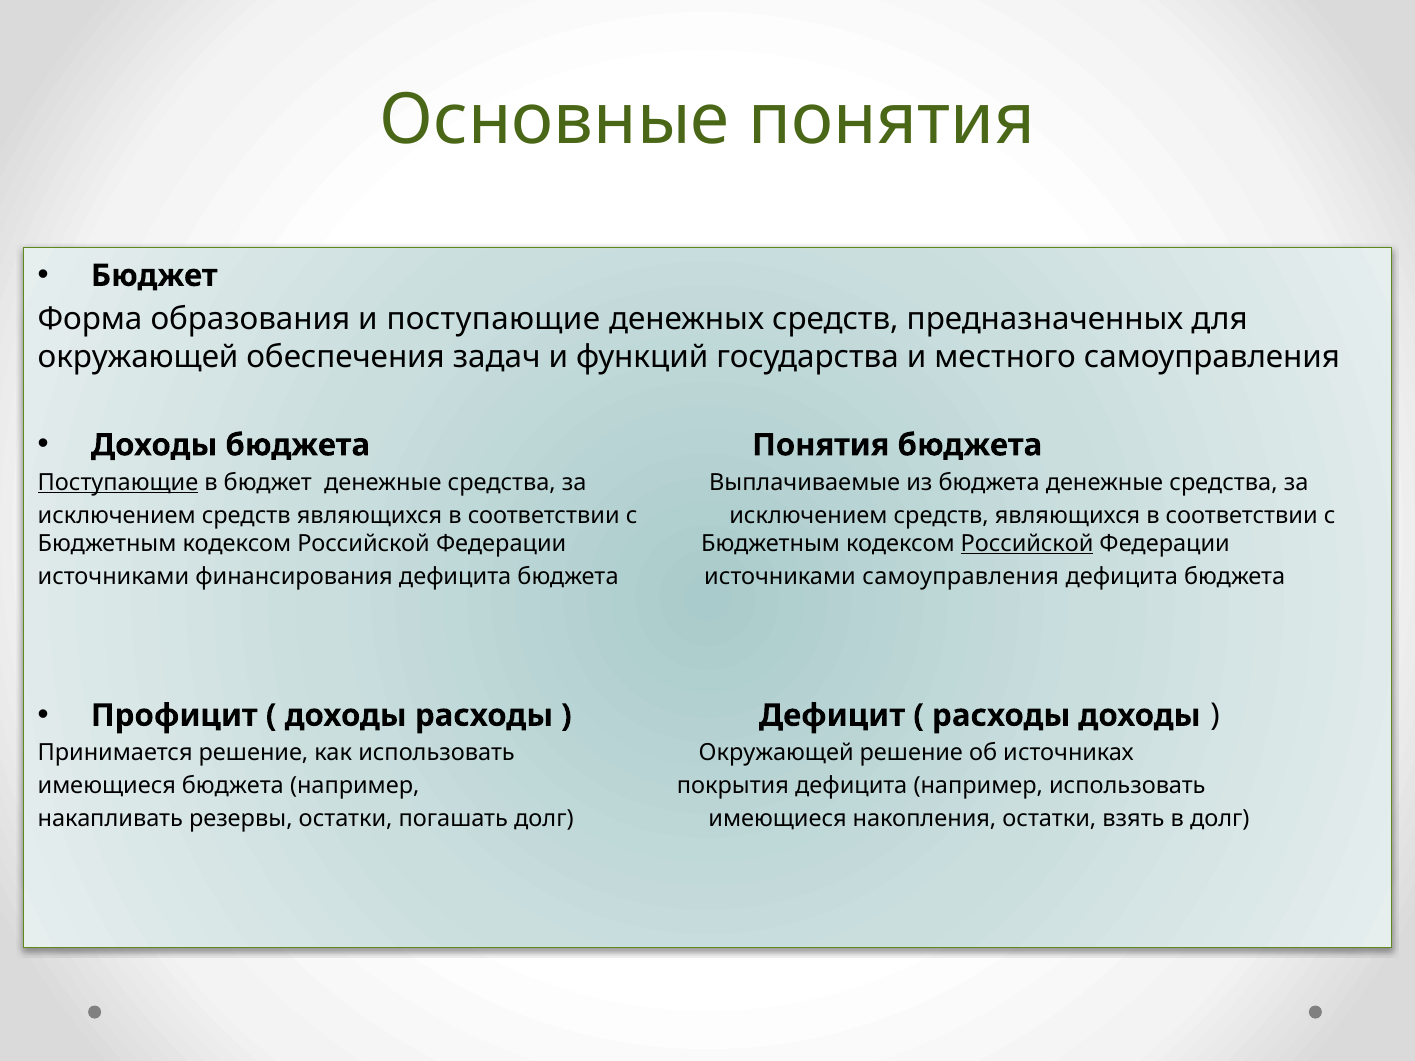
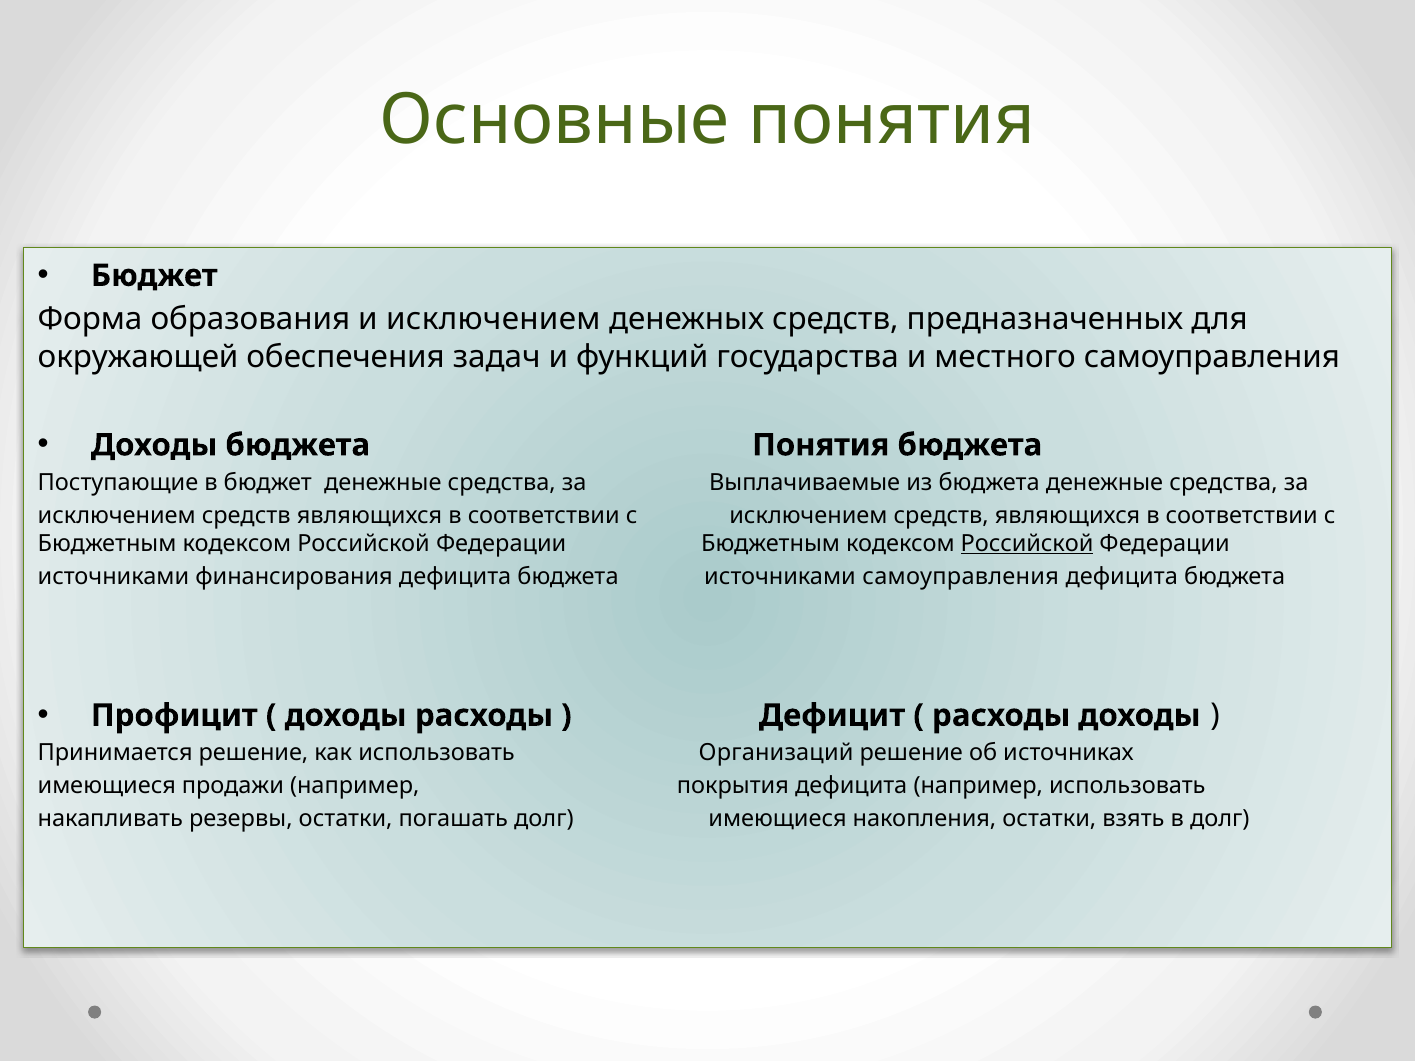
и поступающие: поступающие -> исключением (493, 320)
Поступающие underline: present -> none (118, 482)
использовать Окружающей: Окружающей -> Организаций (776, 753)
имеющиеся бюджета: бюджета -> продажи (233, 786)
